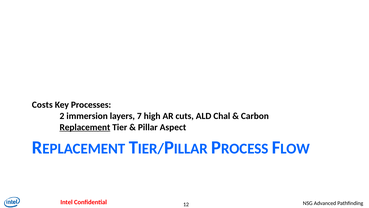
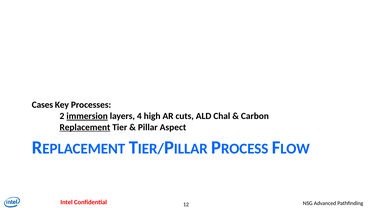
Costs: Costs -> Cases (42, 105)
immersion underline: none -> present (87, 116)
7: 7 -> 4 (139, 116)
